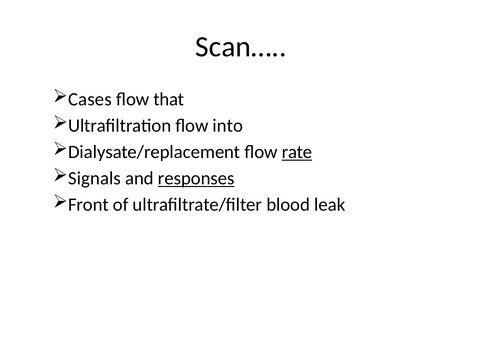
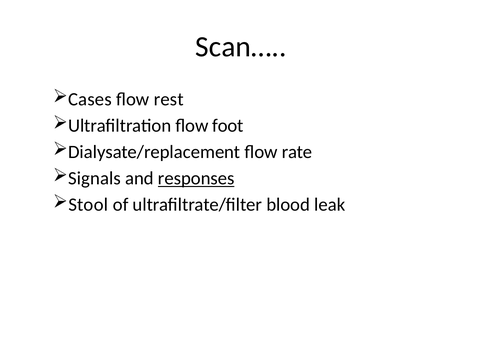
that: that -> rest (169, 99)
into: into -> foot (228, 126)
rate underline: present -> none (297, 152)
Front: Front -> Stool (88, 204)
